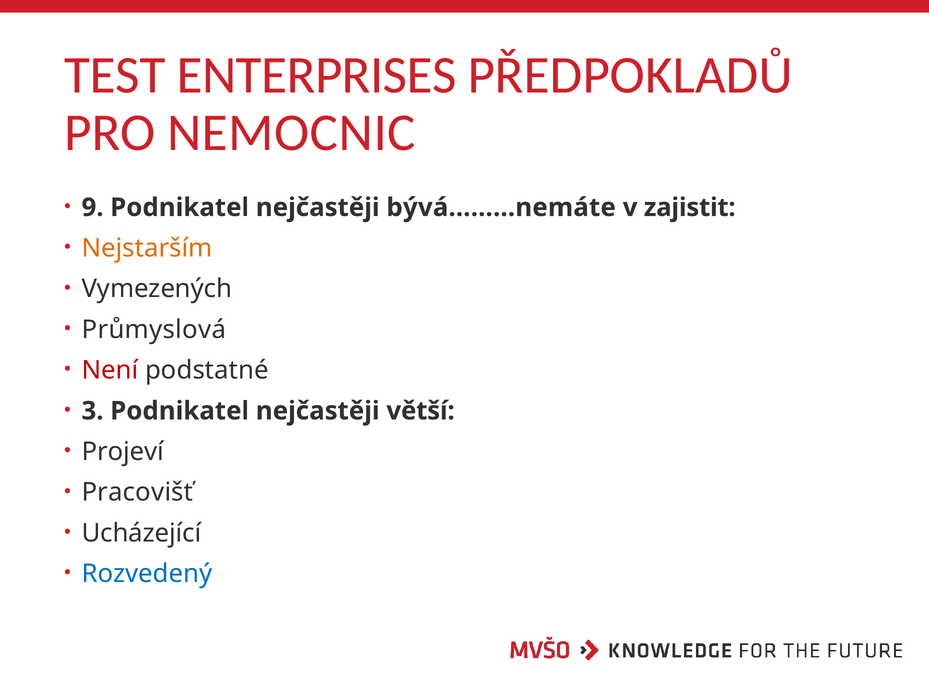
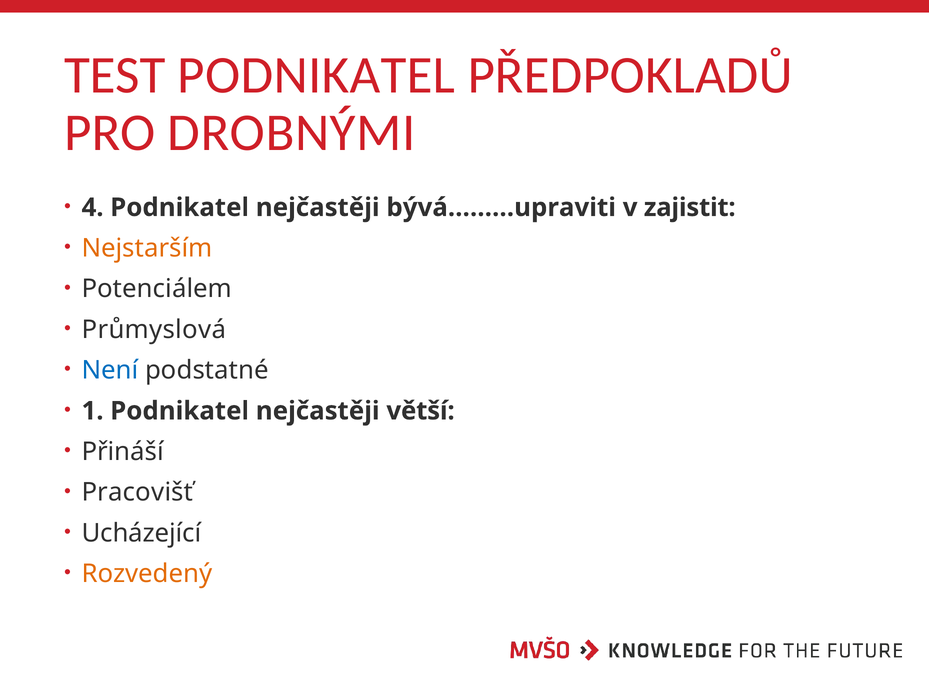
TEST ENTERPRISES: ENTERPRISES -> PODNIKATEL (316, 75)
NEMOCNIC: NEMOCNIC -> DROBNÝMI (291, 133)
9: 9 -> 4 (93, 207)
bývá………nemáte: bývá………nemáte -> bývá………upraviti (501, 207)
Vymezených: Vymezených -> Potenciálem (157, 289)
Není colour: red -> blue (110, 370)
3: 3 -> 1 (93, 411)
Projeví: Projeví -> Přináší (123, 451)
Rozvedený colour: blue -> orange (147, 573)
